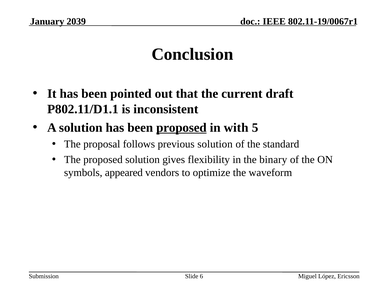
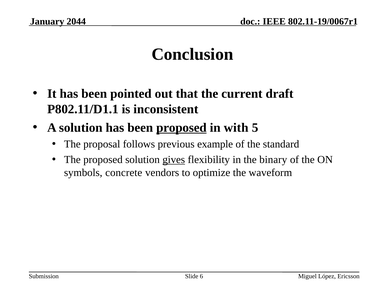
2039: 2039 -> 2044 (76, 21)
previous solution: solution -> example (215, 145)
gives underline: none -> present (174, 160)
appeared: appeared -> concrete (124, 173)
